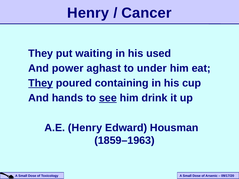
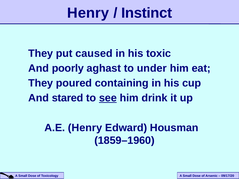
Cancer: Cancer -> Instinct (147, 13)
waiting: waiting -> caused (94, 54)
used: used -> toxic (159, 54)
power: power -> poorly (68, 68)
They underline: present -> none (41, 83)
hands: hands -> stared (68, 98)
1859–1963: 1859–1963 -> 1859–1960 (124, 141)
